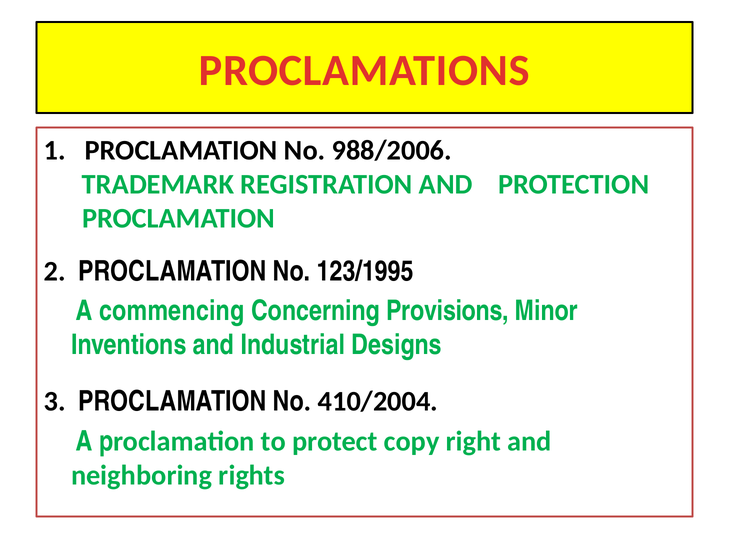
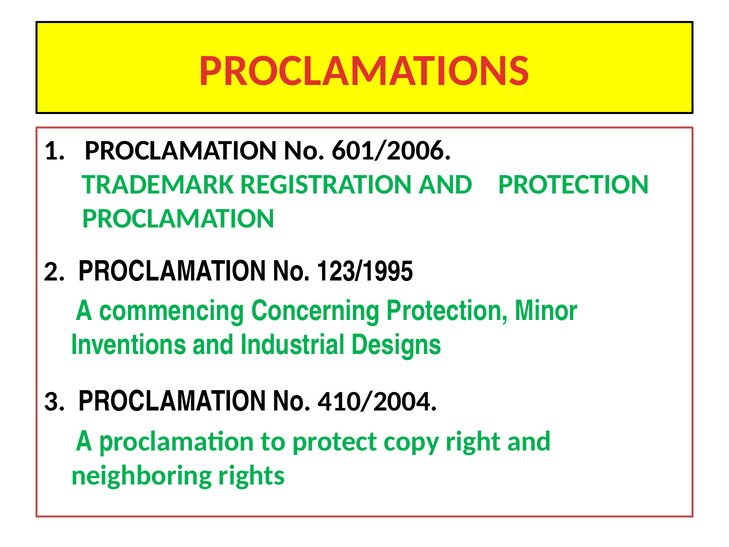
988/2006: 988/2006 -> 601/2006 (392, 150)
Concerning Provisions: Provisions -> Protection (447, 311)
